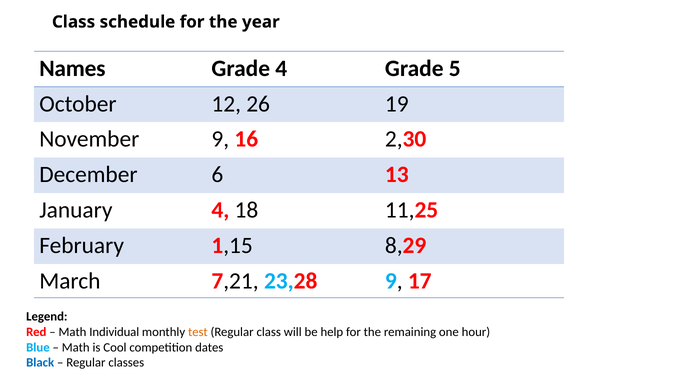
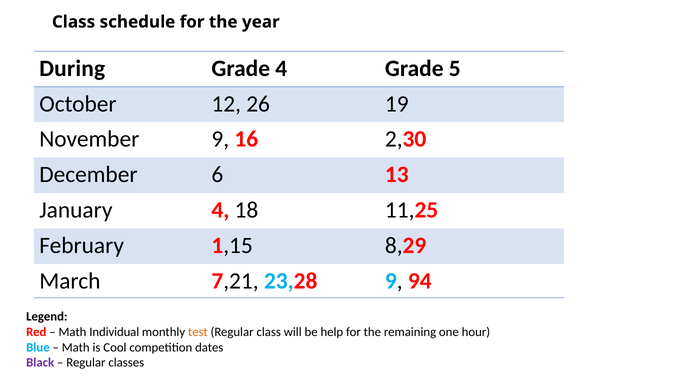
Names: Names -> During (72, 68)
17: 17 -> 94 (420, 281)
Black colour: blue -> purple (40, 363)
